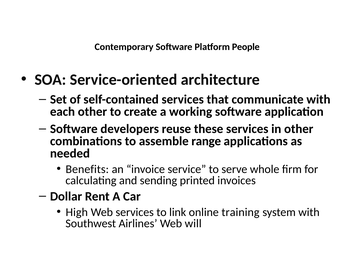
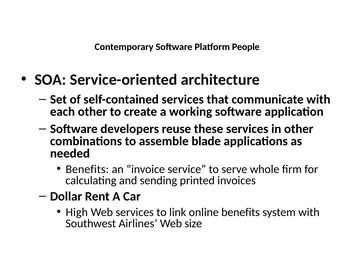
range: range -> blade (206, 141)
online training: training -> benefits (241, 212)
will: will -> size (193, 223)
